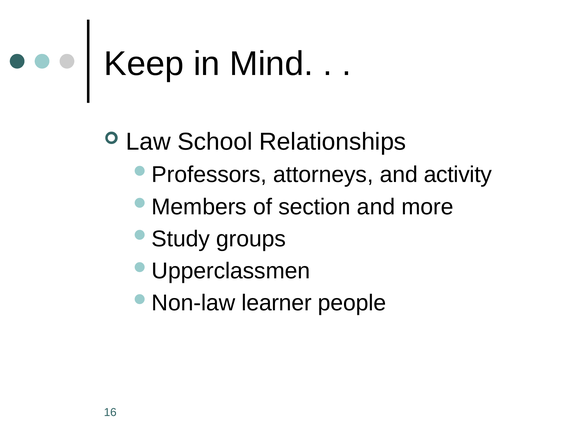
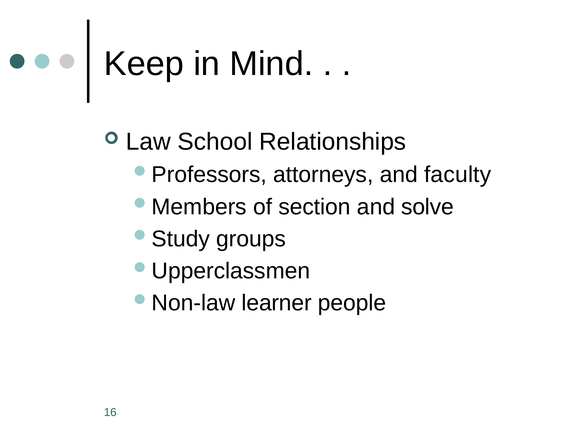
activity: activity -> faculty (458, 175)
more: more -> solve (427, 207)
